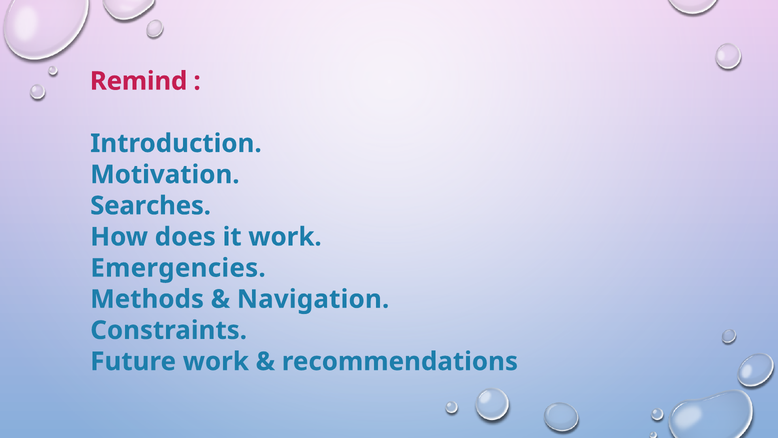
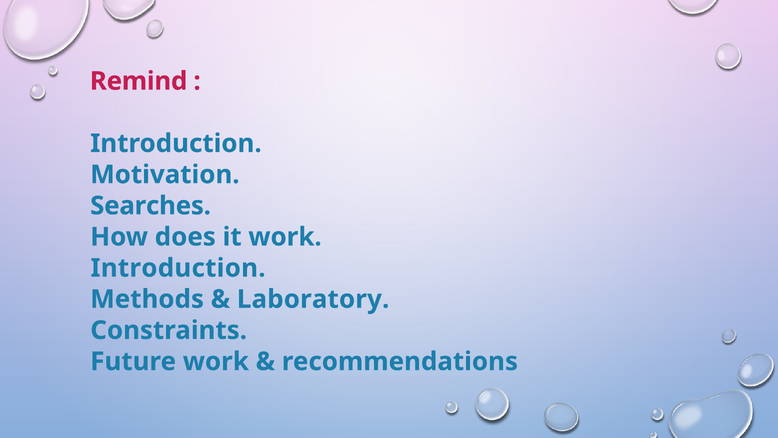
Emergencies: Emergencies -> Introduction (178, 268)
Navigation: Navigation -> Laboratory (313, 299)
